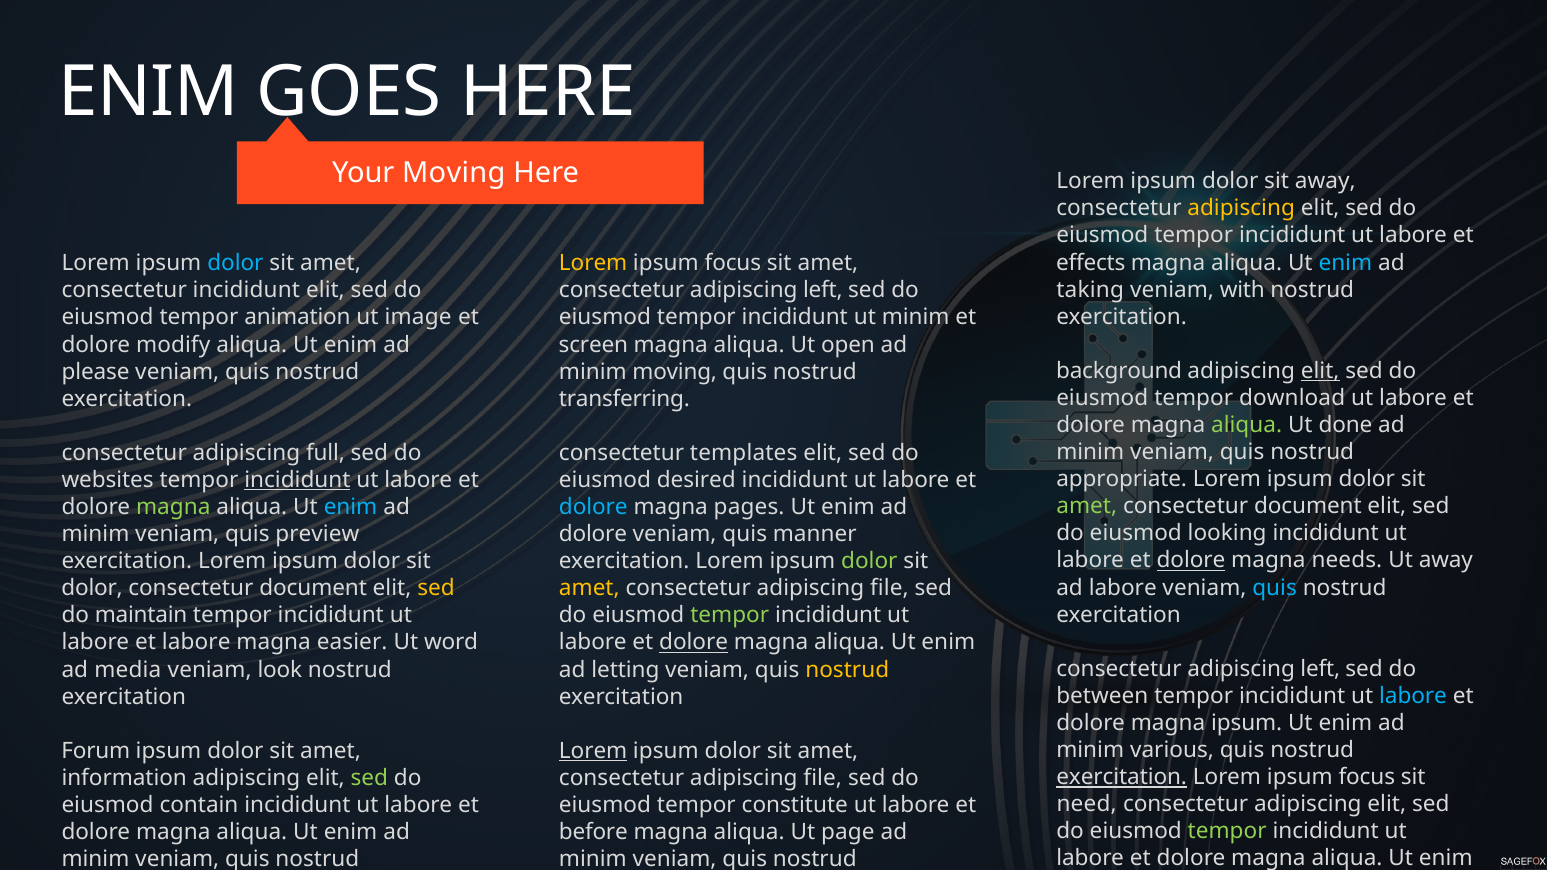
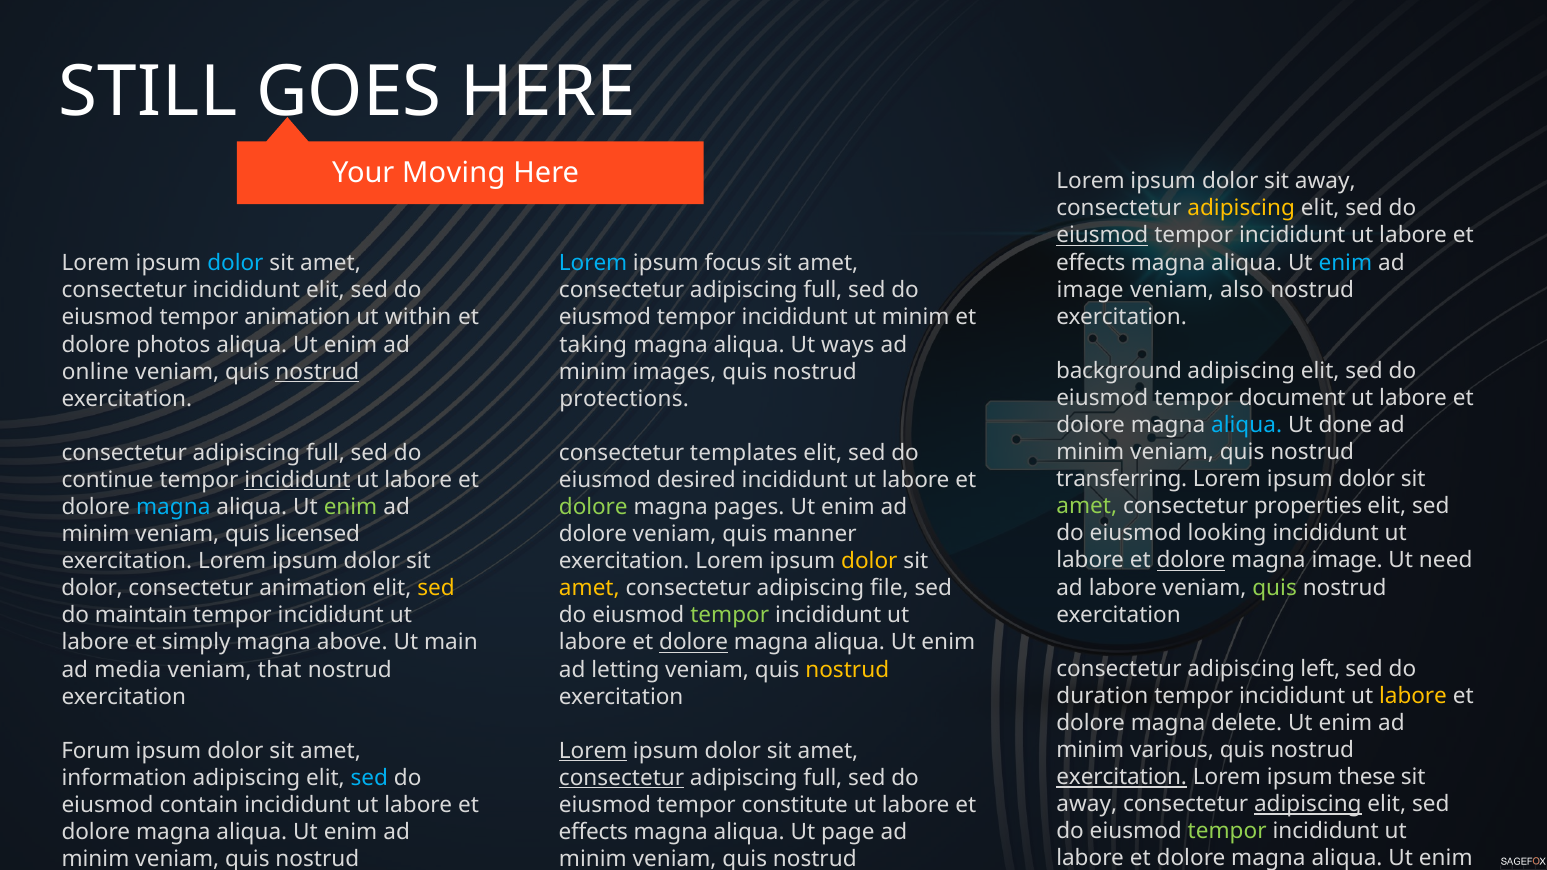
ENIM: ENIM -> STILL (148, 92)
eiusmod underline: none -> present (1102, 236)
Lorem colour: yellow -> light blue (593, 263)
taking: taking -> image (1090, 290)
with: with -> also (1242, 290)
left: left -> full (823, 291)
image: image -> within (418, 318)
modify: modify -> photos (173, 345)
screen: screen -> taking (593, 345)
open: open -> ways (848, 345)
elit underline: present -> none (1320, 371)
please: please -> online (95, 372)
nostrud underline: none -> present (317, 372)
minim moving: moving -> images (675, 372)
download: download -> document (1292, 398)
transferring: transferring -> protections (624, 399)
aliqua colour: light green -> light blue (1247, 425)
appropriate: appropriate -> transferring (1122, 479)
websites: websites -> continue (108, 480)
document: document -> properties (1308, 506)
magna colour: light green -> light blue (173, 507)
enim colour: light blue -> light green (351, 507)
dolore colour: light blue -> light green (593, 507)
preview: preview -> licensed (318, 534)
magna needs: needs -> image (1347, 561)
Ut away: away -> need (1446, 561)
dolor colour: light green -> yellow (869, 561)
quis colour: light blue -> light green (1275, 588)
document: document -> animation (313, 588)
et labore: labore -> simply (196, 643)
easier: easier -> above (352, 643)
word: word -> main (451, 643)
look: look -> that (280, 670)
between: between -> duration (1102, 696)
labore colour: light blue -> yellow (1413, 696)
magna ipsum: ipsum -> delete (1247, 723)
focus: focus -> these (1367, 777)
sed colour: light green -> light blue (369, 778)
consectetur underline: none -> present (622, 778)
file: file -> full (823, 778)
need: need -> away (1087, 804)
adipiscing underline: none -> present (1308, 804)
before: before -> effects (593, 832)
